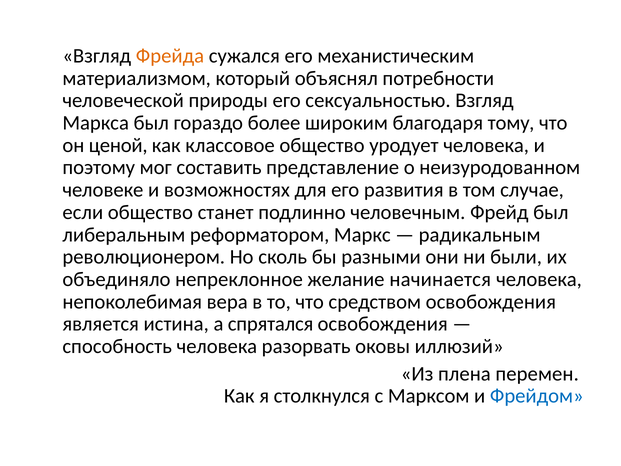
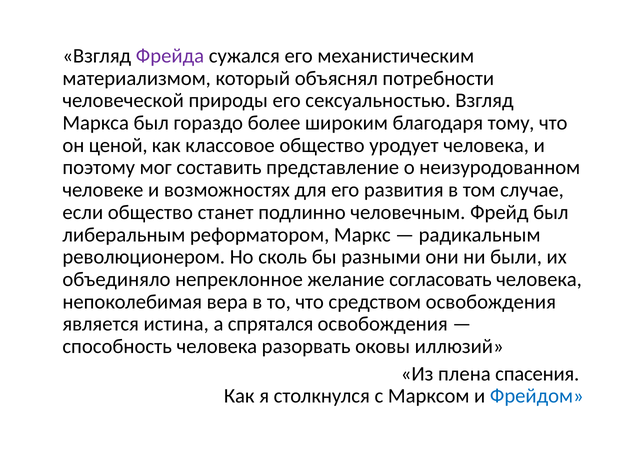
Фрейда colour: orange -> purple (170, 56)
начинается: начинается -> согласовать (440, 279)
перемен: перемен -> спасения (537, 374)
